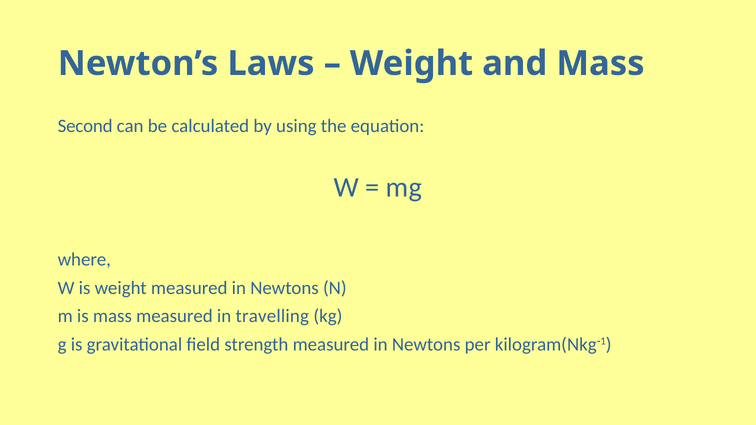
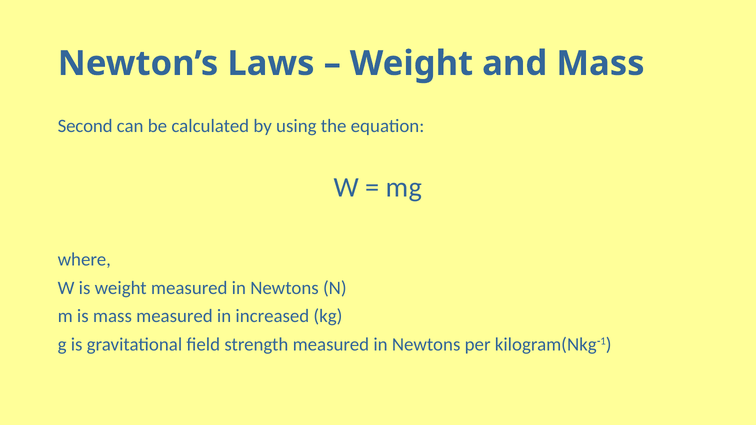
travelling: travelling -> increased (272, 316)
